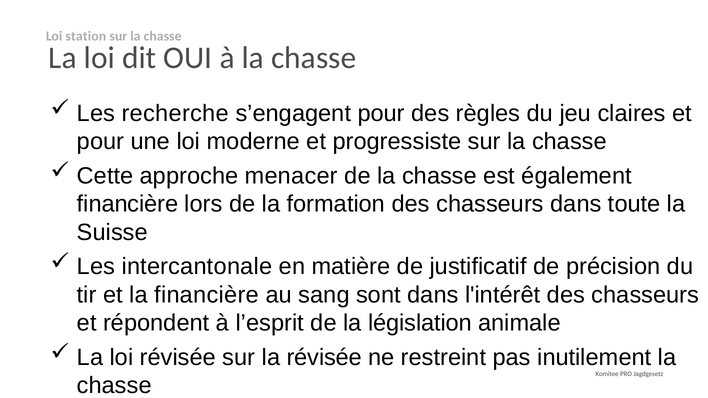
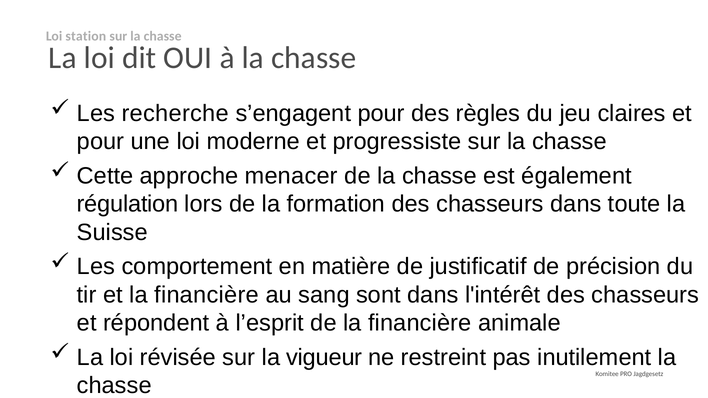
financière: financière -> régulation (128, 204)
intercantonale: intercantonale -> comportement (197, 267)
de la législation: législation -> financière (420, 323)
la révisée: révisée -> vigueur (324, 358)
